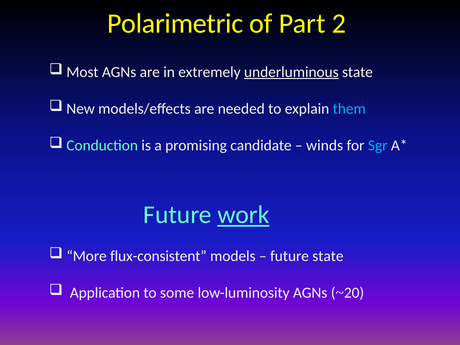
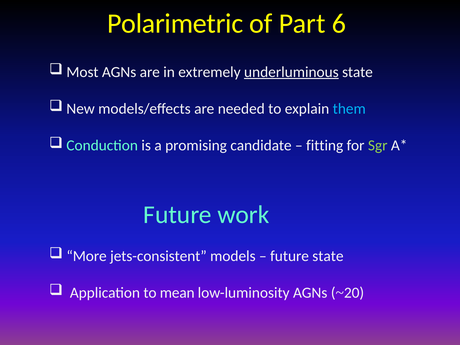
2: 2 -> 6 (339, 24)
winds: winds -> fitting (325, 146)
Sgr colour: light blue -> light green (378, 146)
work underline: present -> none (243, 215)
flux-consistent: flux-consistent -> jets-consistent (158, 256)
some: some -> mean (177, 293)
